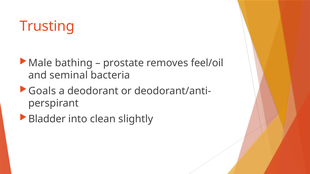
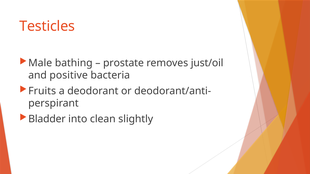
Trusting: Trusting -> Testicles (47, 26)
feel/oil: feel/oil -> just/oil (207, 63)
seminal: seminal -> positive (69, 75)
Goals: Goals -> Fruits (42, 91)
